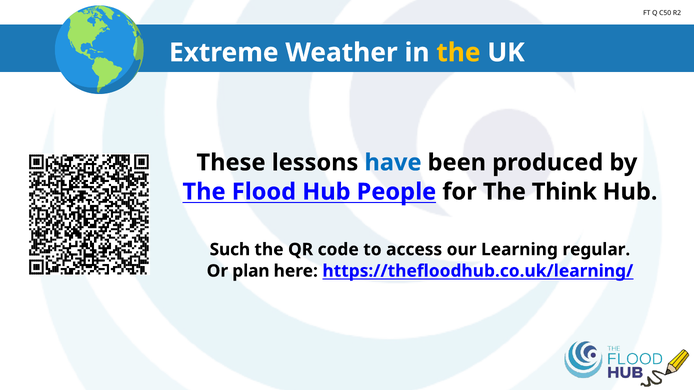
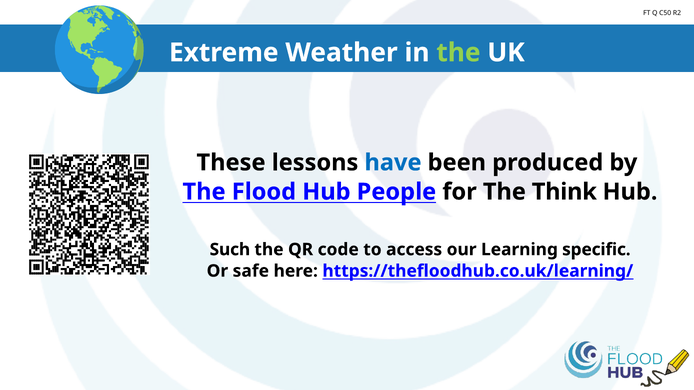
the colour: yellow -> light green (458, 53)
regular: regular -> specific (596, 250)
plan: plan -> safe (251, 271)
